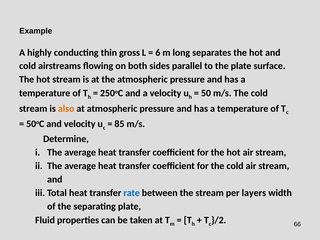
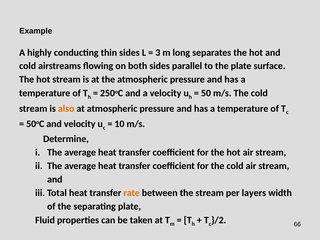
thin gross: gross -> sides (129, 53)
6: 6 -> 3 (158, 53)
85: 85 -> 10 (119, 124)
rate colour: blue -> orange (132, 193)
